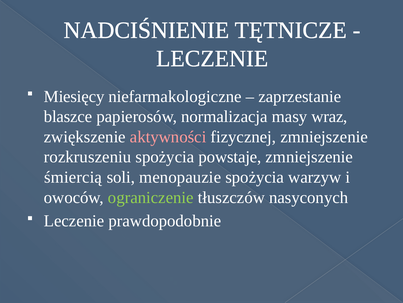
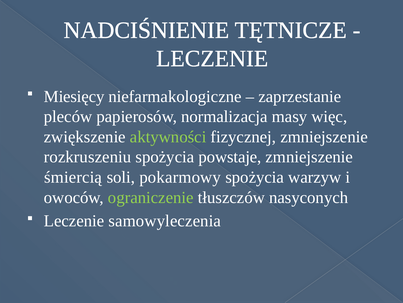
blaszce: blaszce -> pleców (68, 116)
wraz: wraz -> więc (329, 116)
aktywności colour: pink -> light green (168, 137)
menopauzie: menopauzie -> pokarmowy (180, 177)
prawdopodobnie: prawdopodobnie -> samowyleczenia (165, 220)
